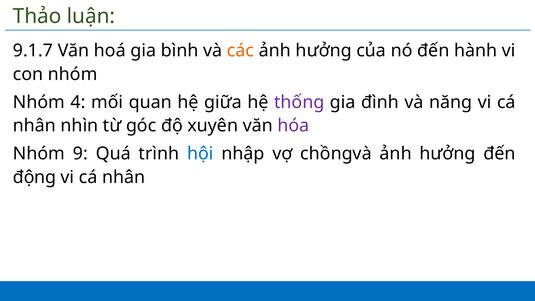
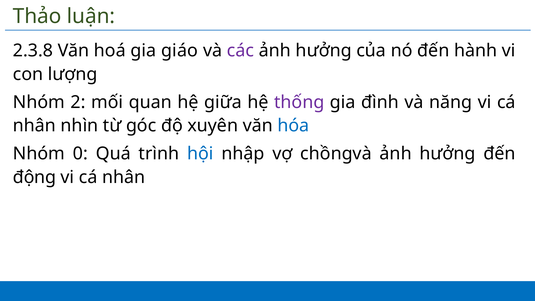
9.1.7: 9.1.7 -> 2.3.8 (33, 51)
bình: bình -> giáo (180, 51)
các colour: orange -> purple (241, 51)
con nhóm: nhóm -> lượng (73, 74)
4: 4 -> 2 (78, 102)
hóa colour: purple -> blue (293, 126)
9: 9 -> 0 (80, 154)
